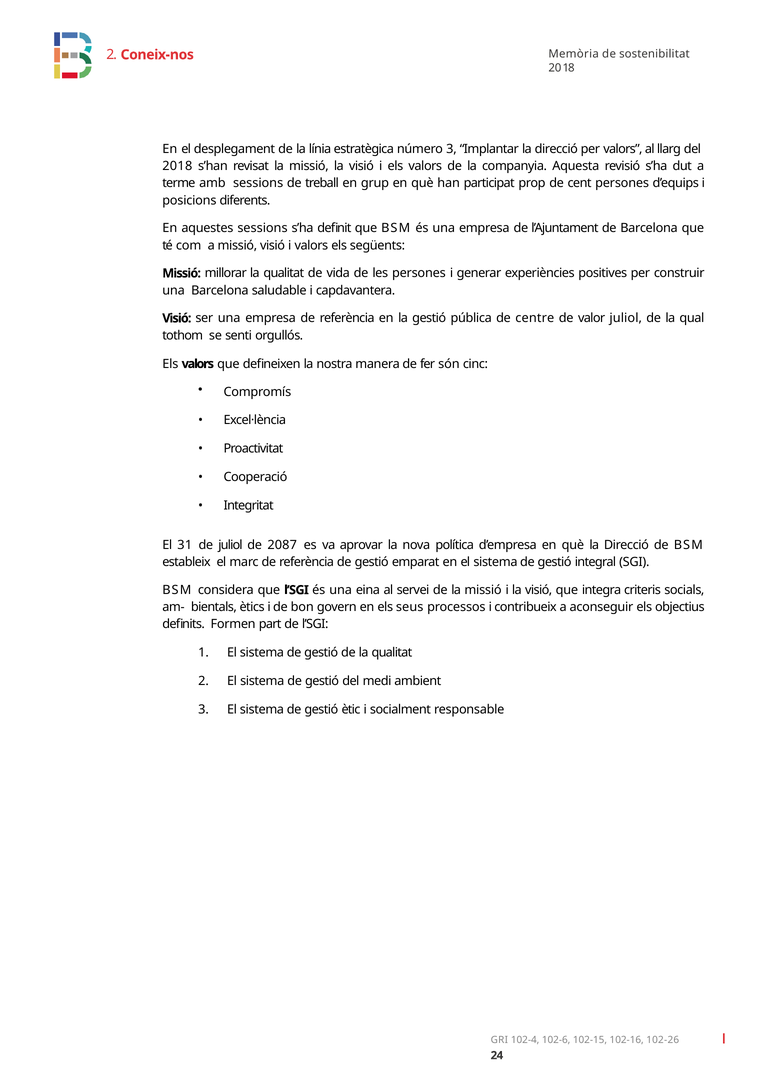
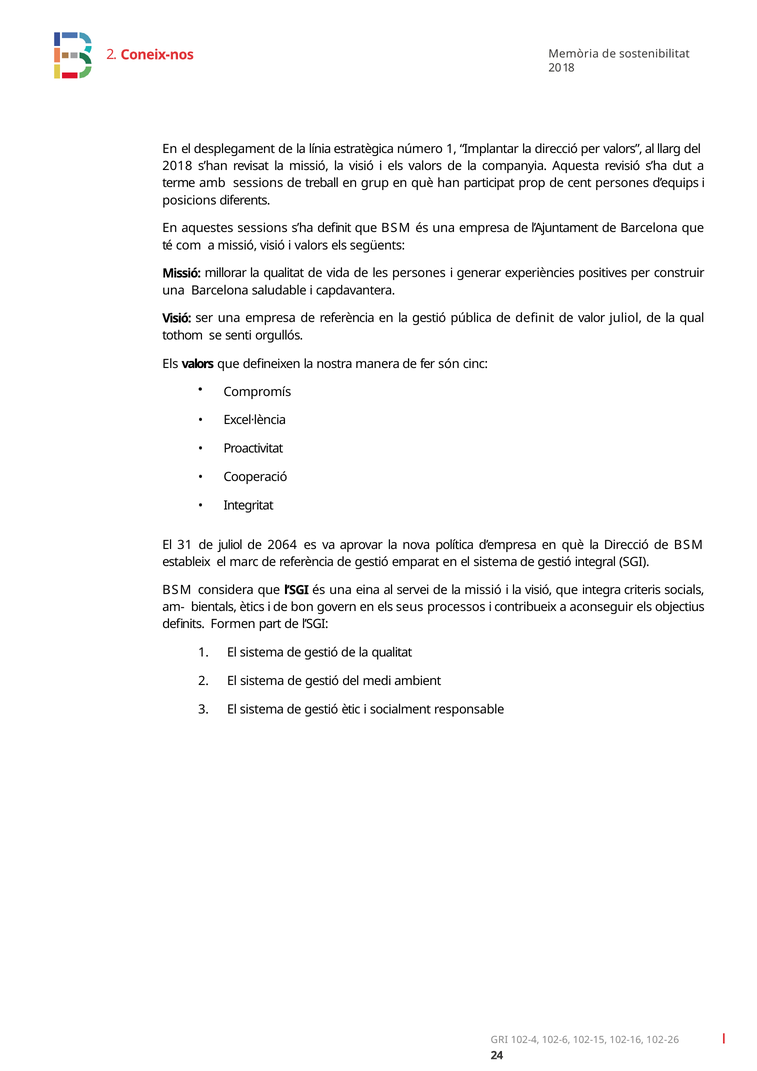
número 3: 3 -> 1 (451, 149)
de centre: centre -> definit (535, 318)
2087: 2087 -> 2064 (282, 545)
